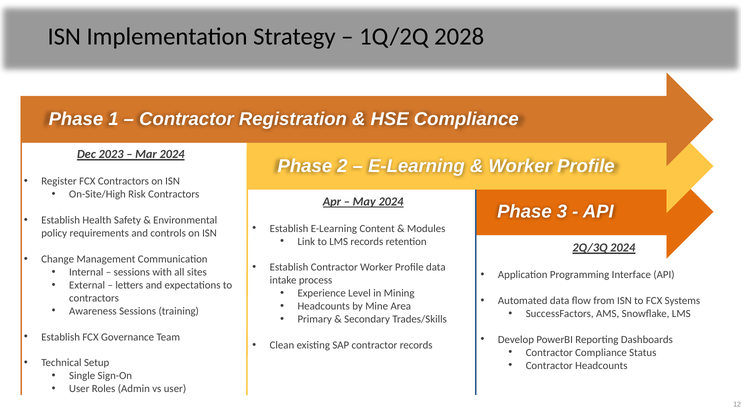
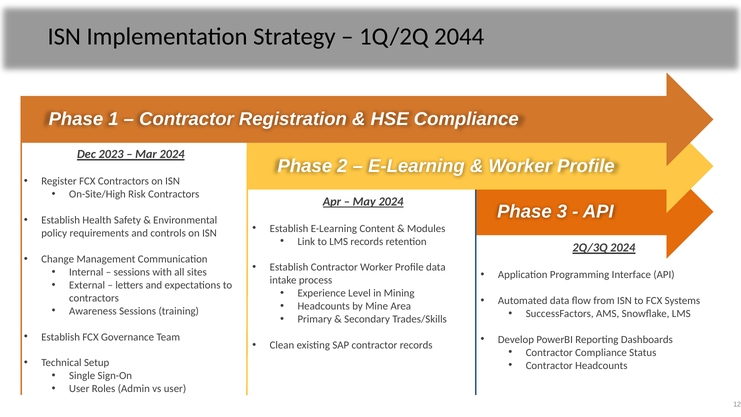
2028: 2028 -> 2044 (459, 37)
